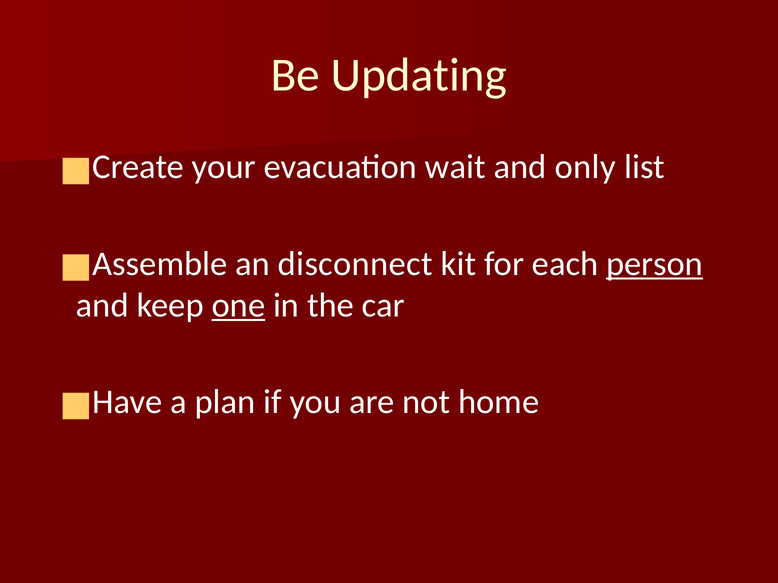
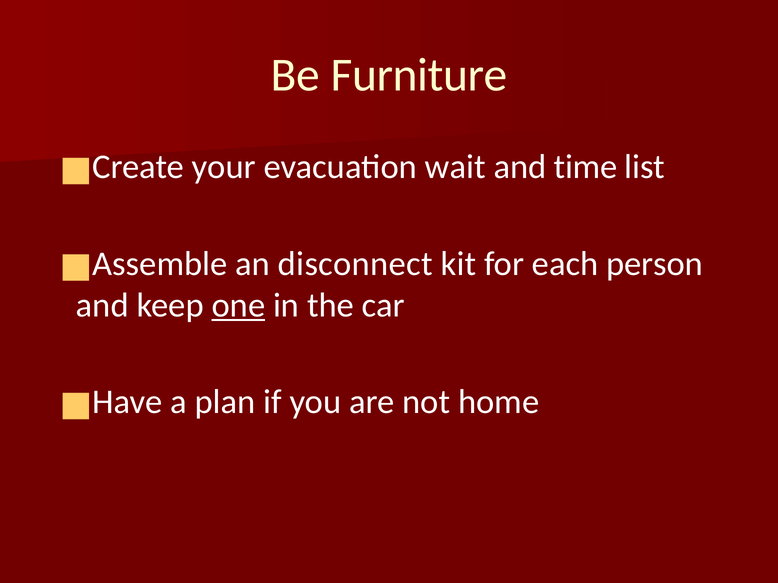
Updating: Updating -> Furniture (419, 75)
only: only -> time (586, 167)
person underline: present -> none (655, 264)
